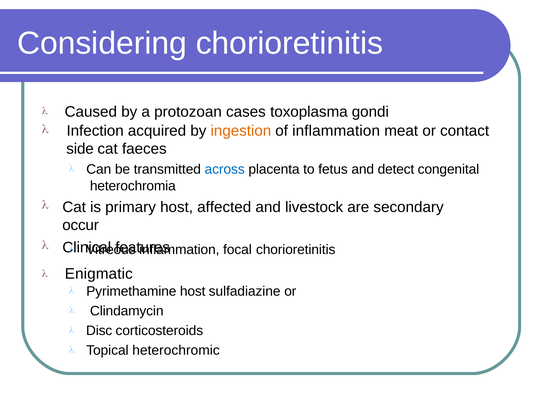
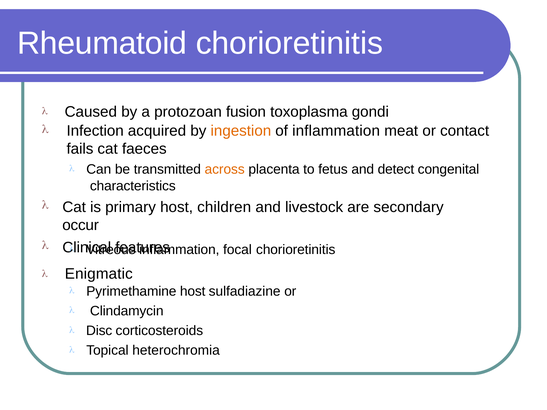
Considering: Considering -> Rheumatoid (102, 43)
cases: cases -> fusion (246, 112)
side: side -> fails (80, 149)
across colour: blue -> orange (225, 170)
heterochromia: heterochromia -> characteristics (133, 186)
affected: affected -> children (224, 207)
heterochromic: heterochromic -> heterochromia (176, 351)
